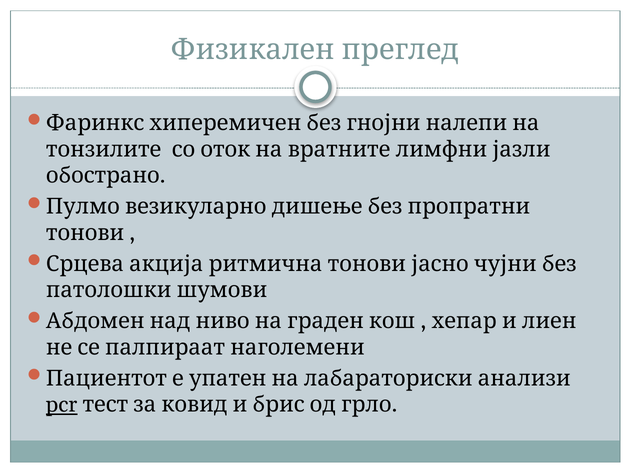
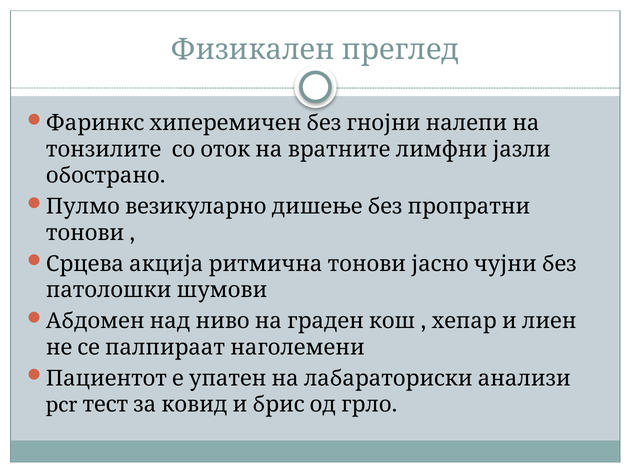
pcr underline: present -> none (62, 405)
